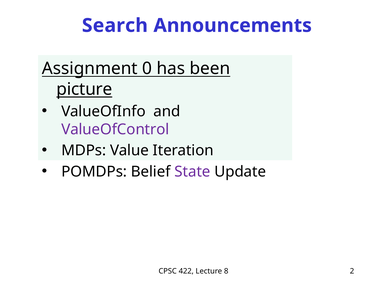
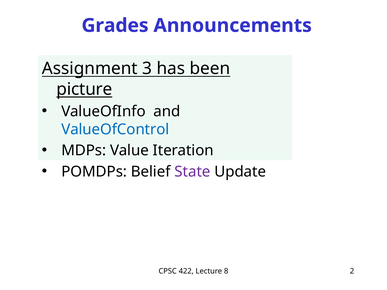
Search: Search -> Grades (115, 26)
0: 0 -> 3 (147, 69)
ValueOfControl colour: purple -> blue (115, 130)
